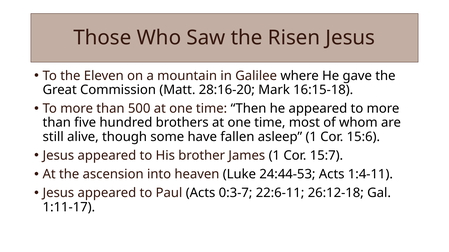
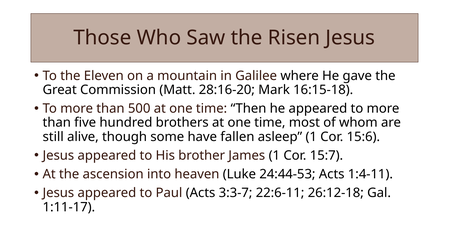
0:3-7: 0:3-7 -> 3:3-7 (236, 193)
